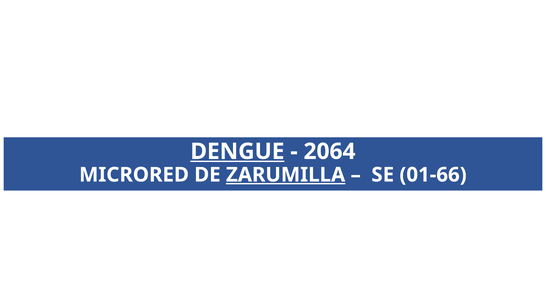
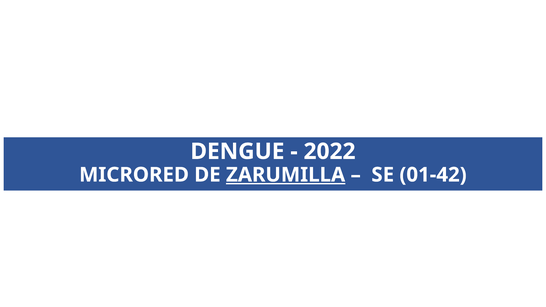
DENGUE underline: present -> none (237, 152)
2064: 2064 -> 2022 (330, 152)
01-66: 01-66 -> 01-42 (433, 175)
